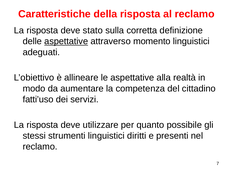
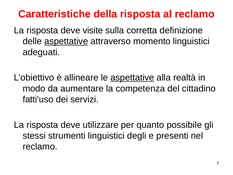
stato: stato -> visite (93, 30)
aspettative underline: none -> present (132, 78)
diritti: diritti -> degli (137, 136)
